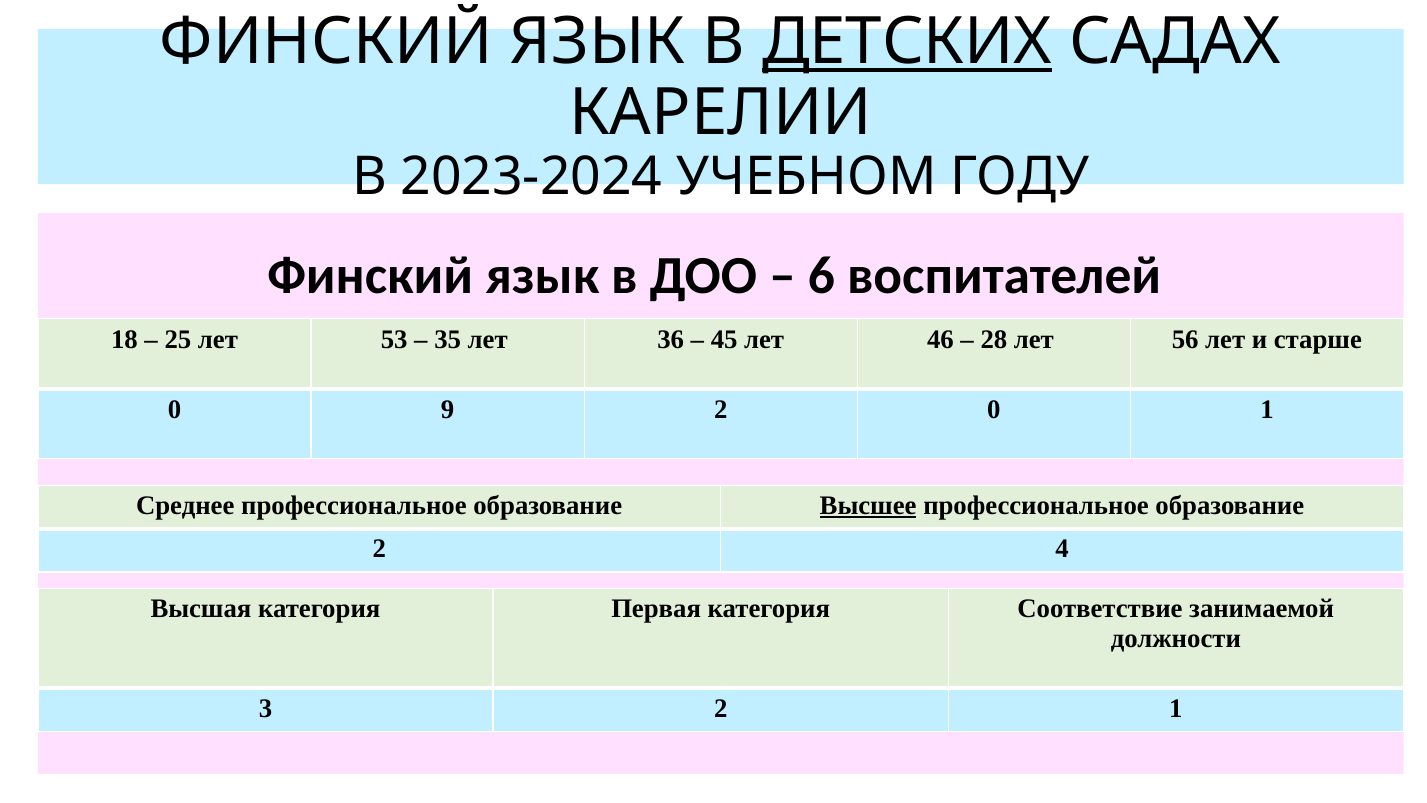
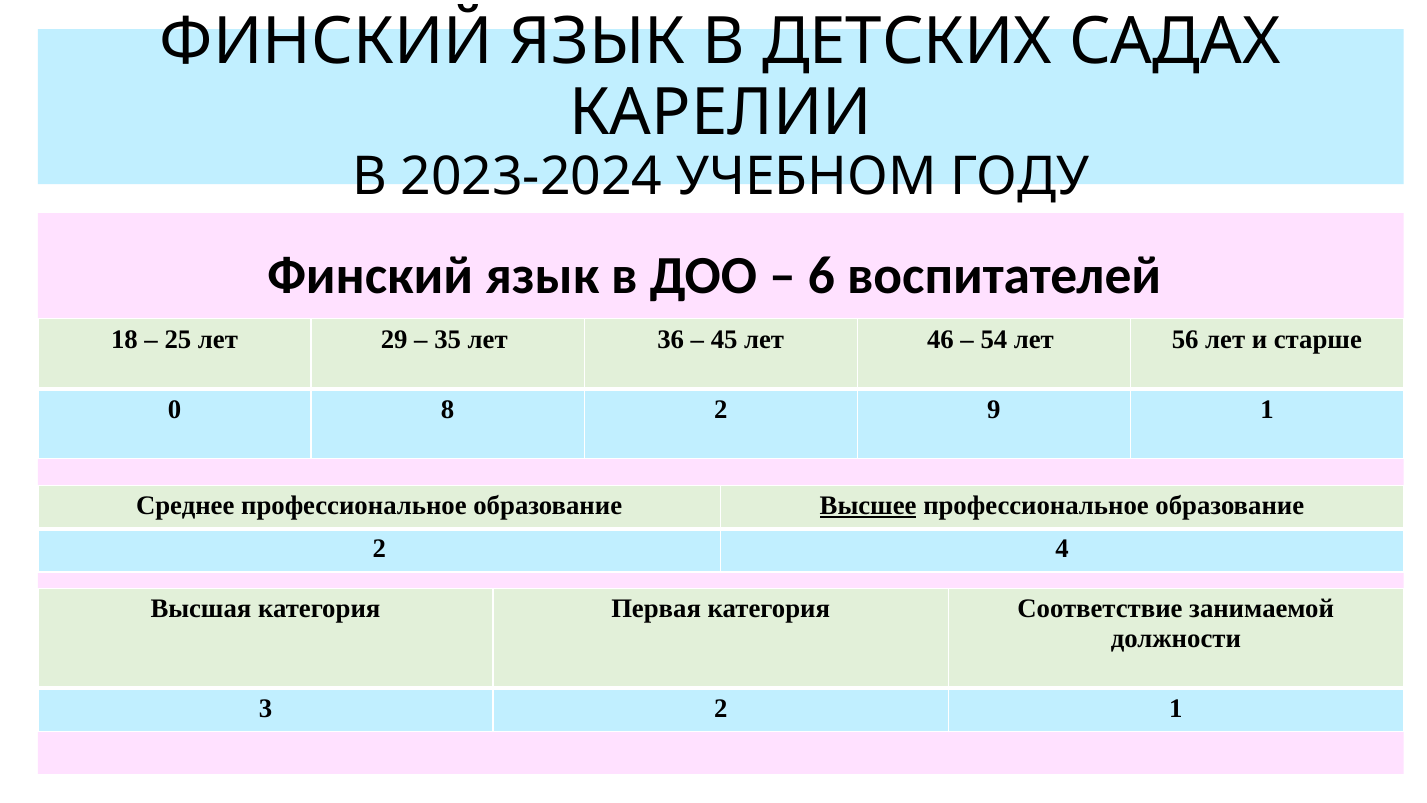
ДЕТСКИХ underline: present -> none (907, 42)
53: 53 -> 29 (394, 339)
28: 28 -> 54 (994, 339)
9: 9 -> 8 (448, 409)
2 0: 0 -> 9 (994, 409)
